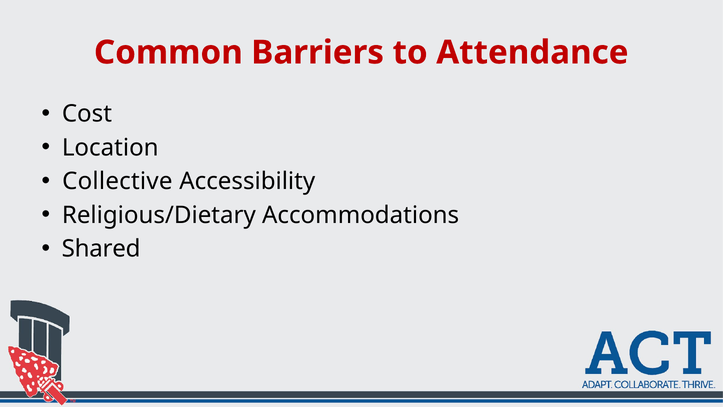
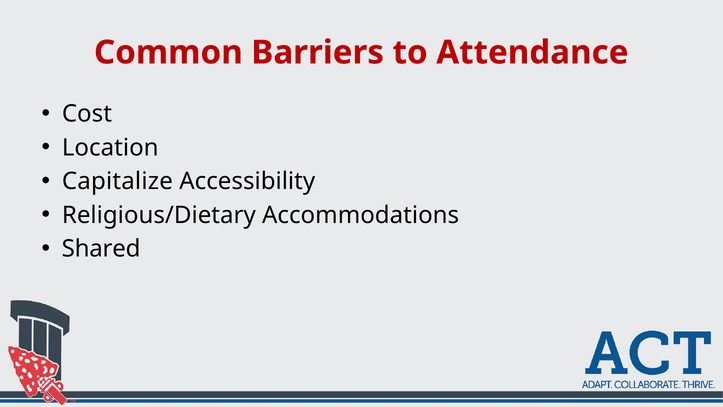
Collective: Collective -> Capitalize (117, 181)
